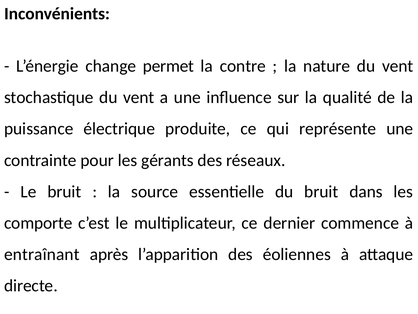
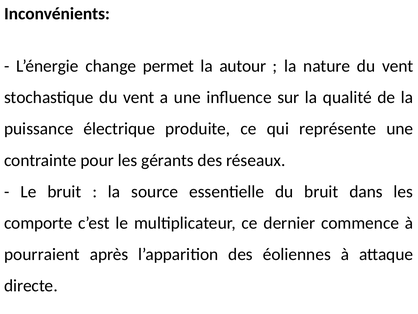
contre: contre -> autour (243, 66)
entraînant: entraînant -> pourraient (42, 254)
